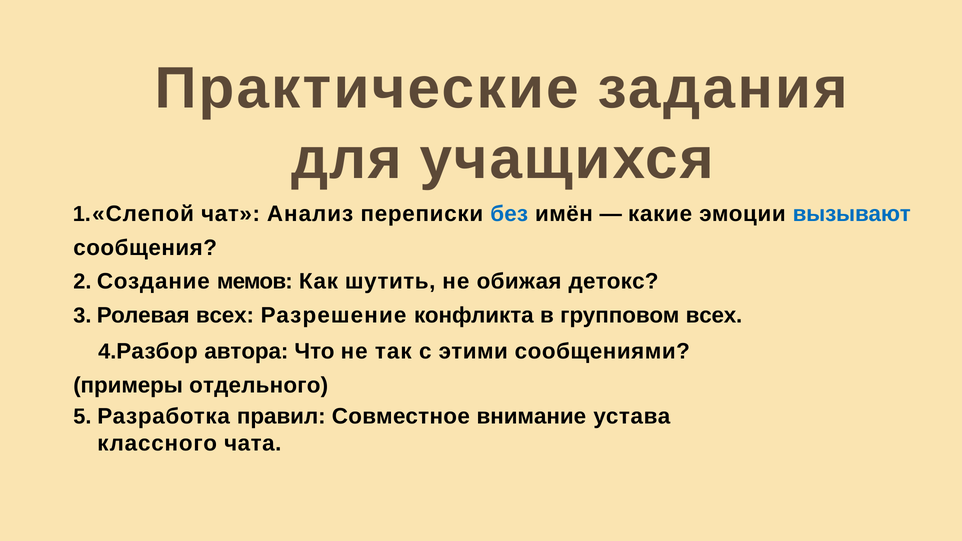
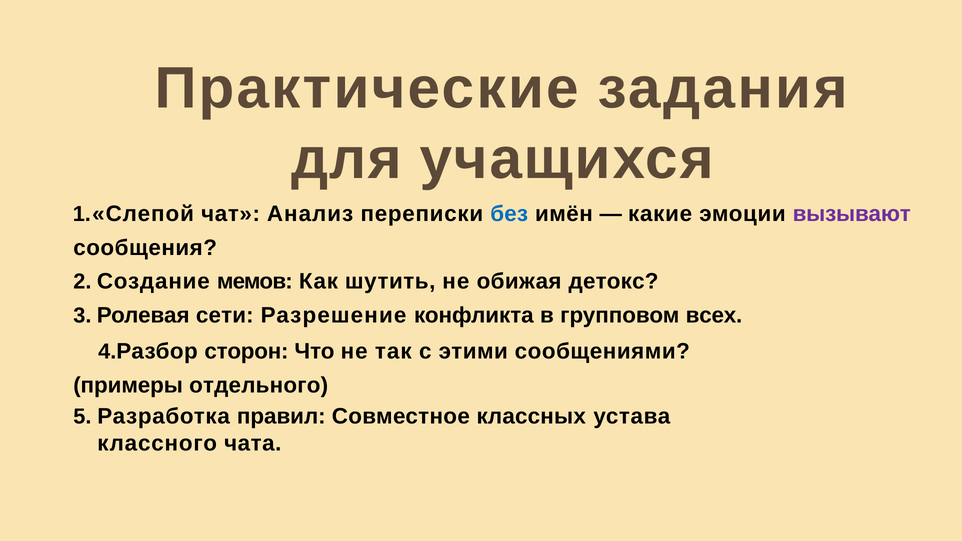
вызывают colour: blue -> purple (852, 214)
всех: всех -> сети (225, 315)
автора: автора -> сторон (246, 351)
внимание: внимание -> классных (531, 417)
